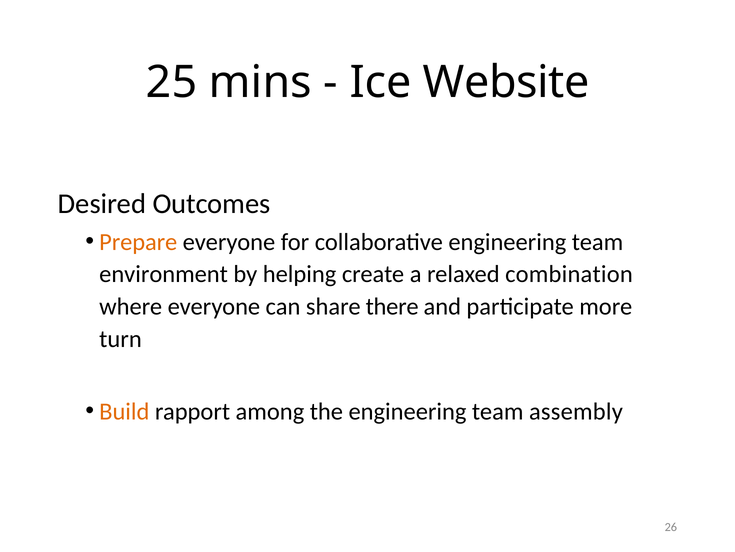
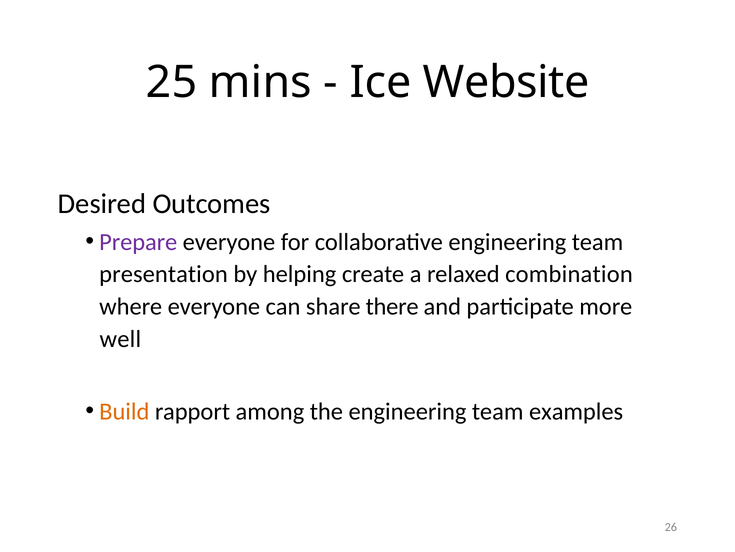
Prepare colour: orange -> purple (138, 242)
environment: environment -> presentation (164, 274)
turn: turn -> well (120, 339)
assembly: assembly -> examples (576, 411)
